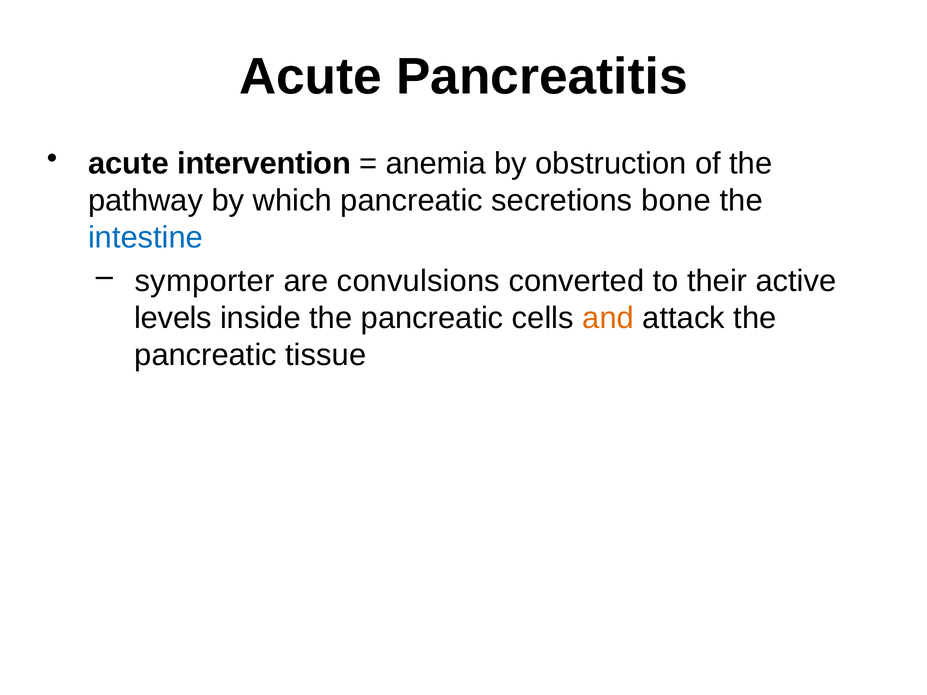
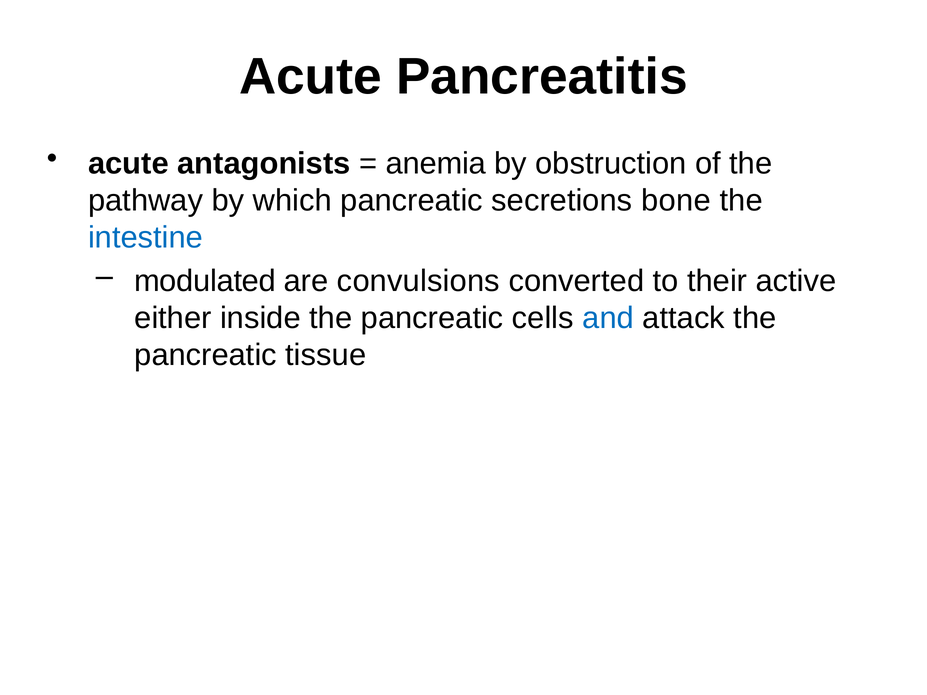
intervention: intervention -> antagonists (264, 164)
symporter: symporter -> modulated (205, 281)
levels: levels -> either (173, 318)
and colour: orange -> blue (608, 318)
